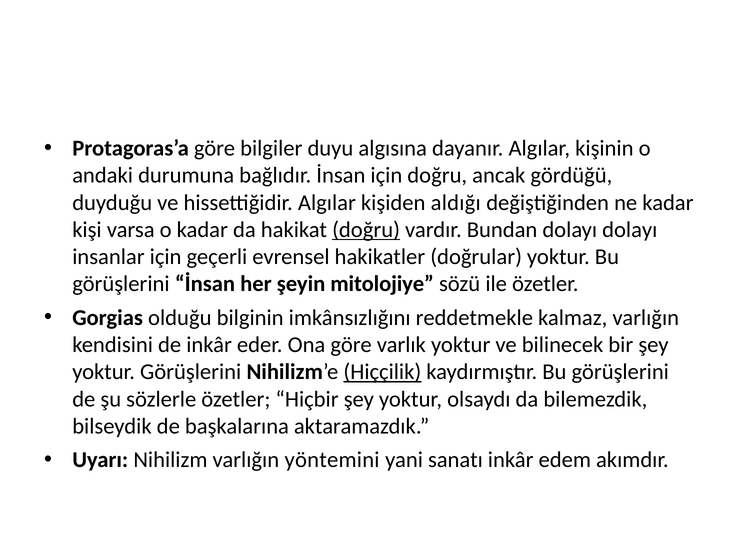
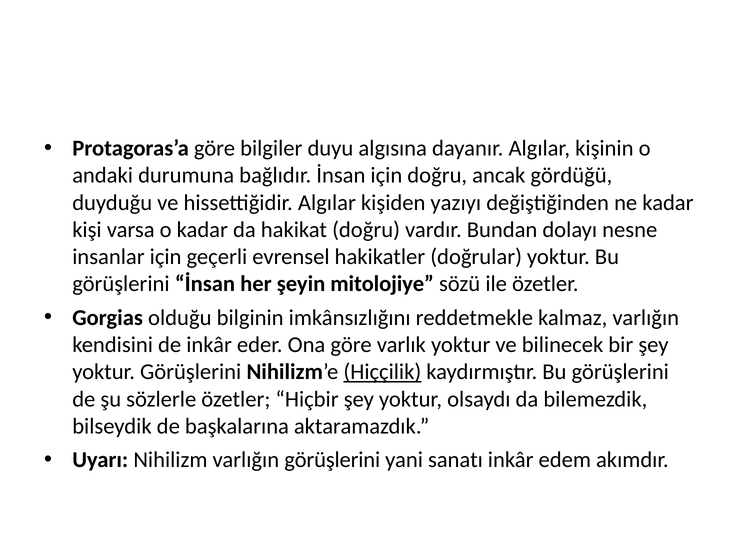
aldığı: aldığı -> yazıyı (456, 203)
doğru underline: present -> none (366, 230)
dolayı dolayı: dolayı -> nesne (630, 230)
varlığın yöntemini: yöntemini -> görüşlerini (332, 460)
